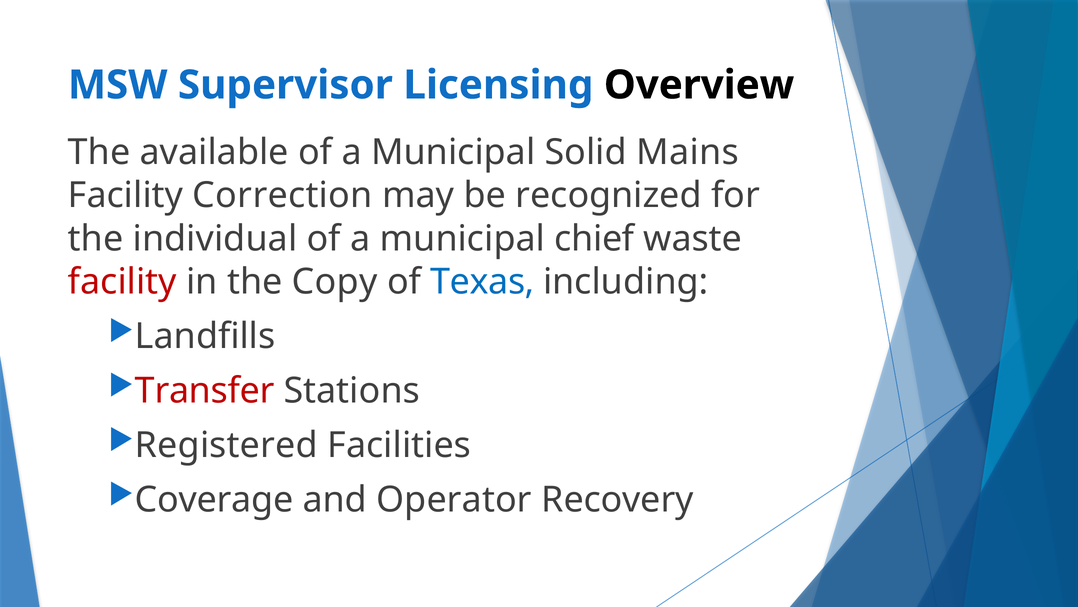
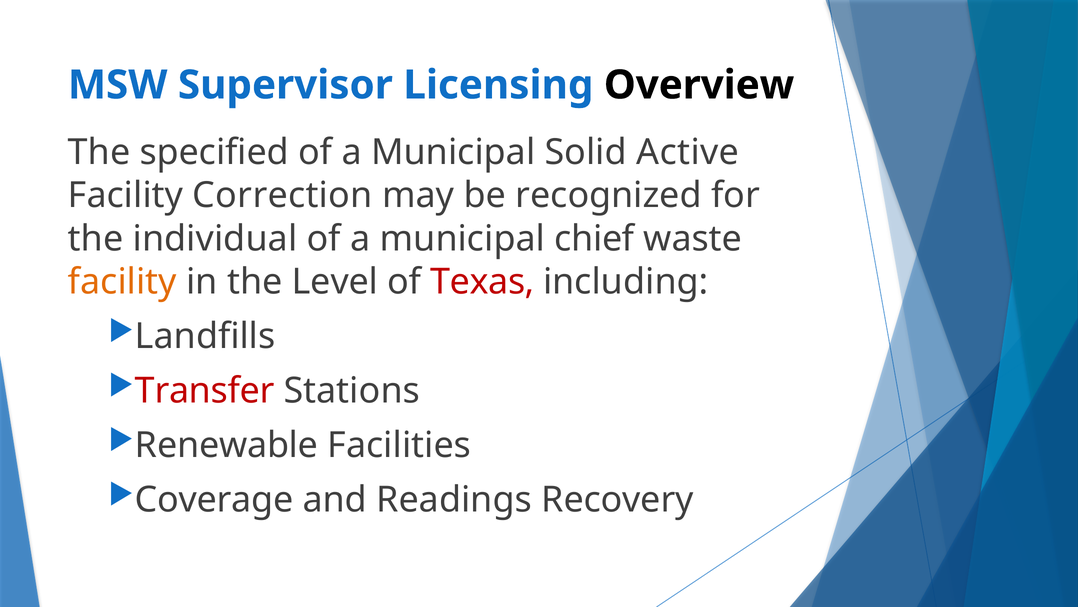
available: available -> specified (214, 152)
Mains: Mains -> Active (688, 152)
facility colour: red -> orange (122, 282)
Copy: Copy -> Level (335, 282)
Texas colour: blue -> red (482, 282)
Registered: Registered -> Renewable (227, 445)
Operator: Operator -> Readings (454, 499)
